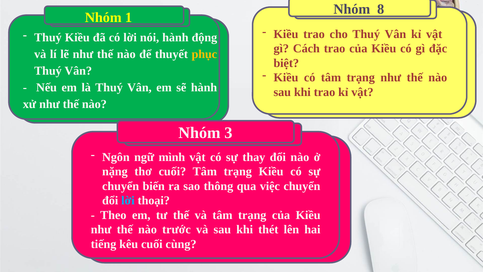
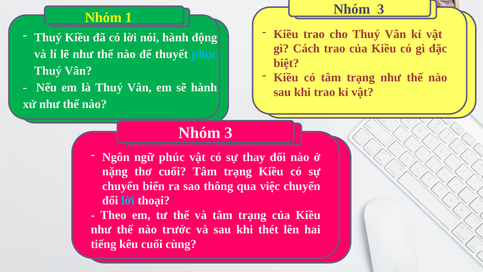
8: 8 -> 3 (381, 9)
phục colour: yellow -> light blue (204, 54)
mình: mình -> phúc (172, 157)
